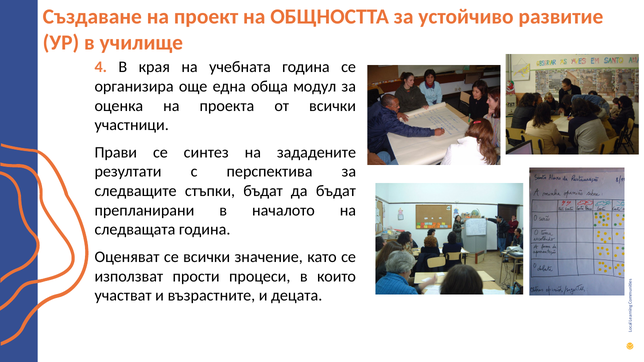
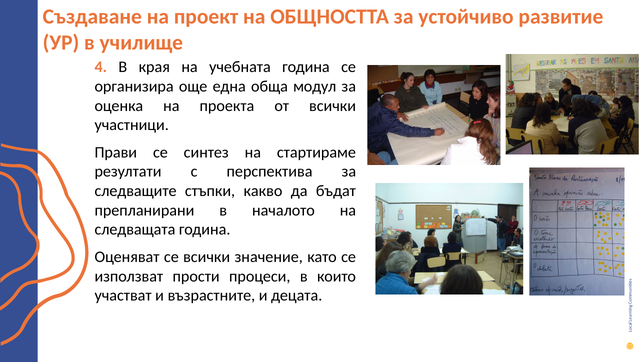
зададените: зададените -> стартираме (316, 152)
стъпки бъдат: бъдат -> какво (263, 191)
